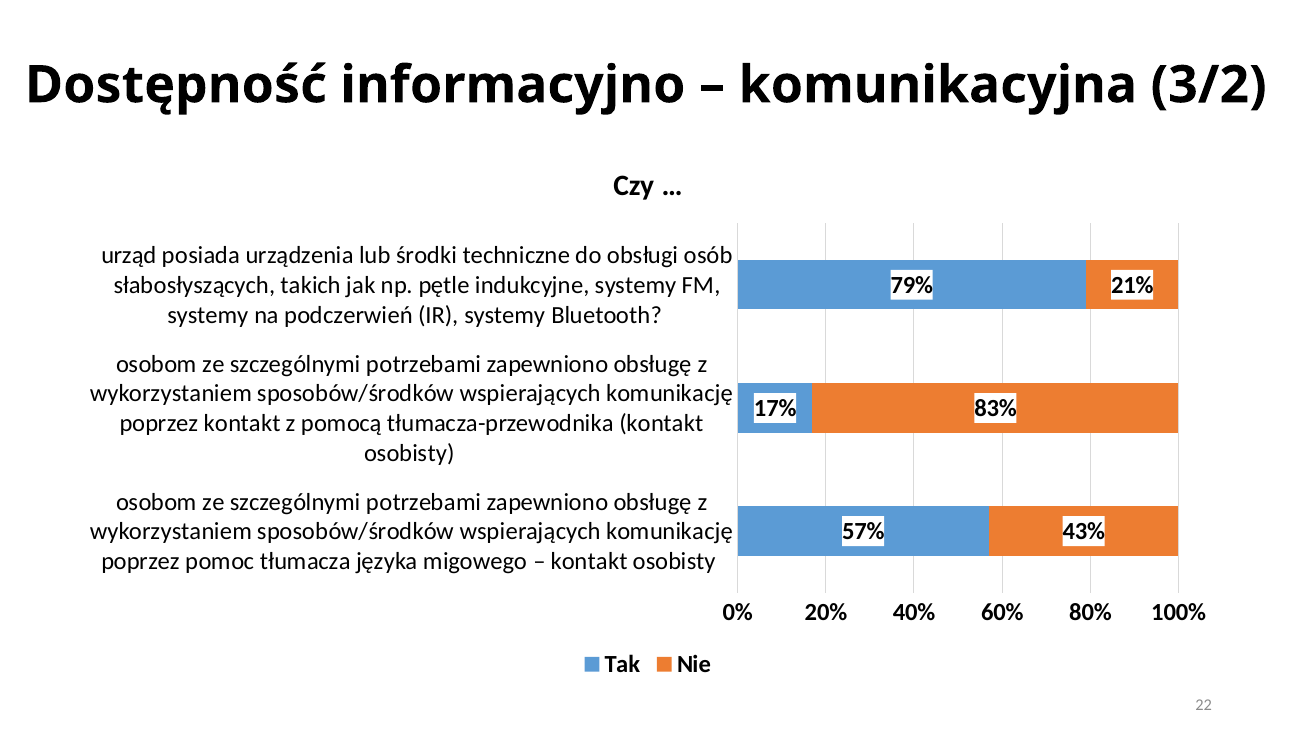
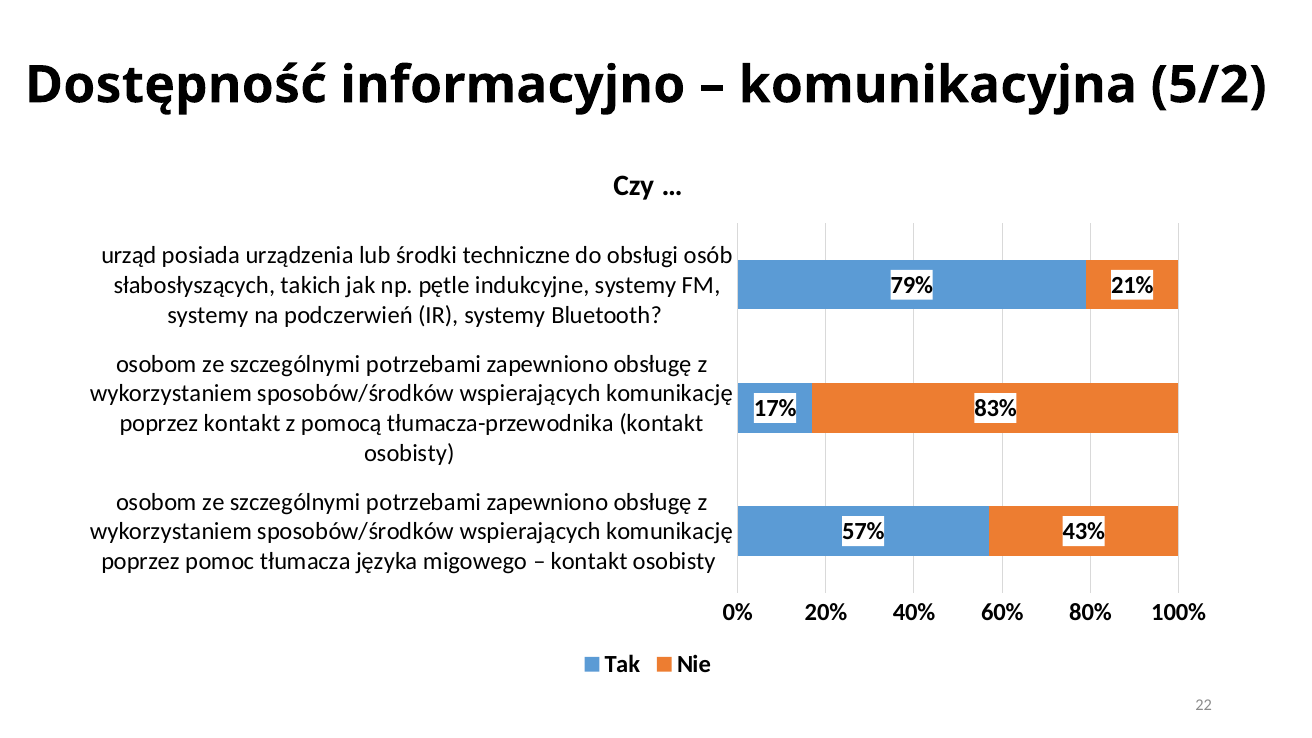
3/2: 3/2 -> 5/2 (1209, 85)
